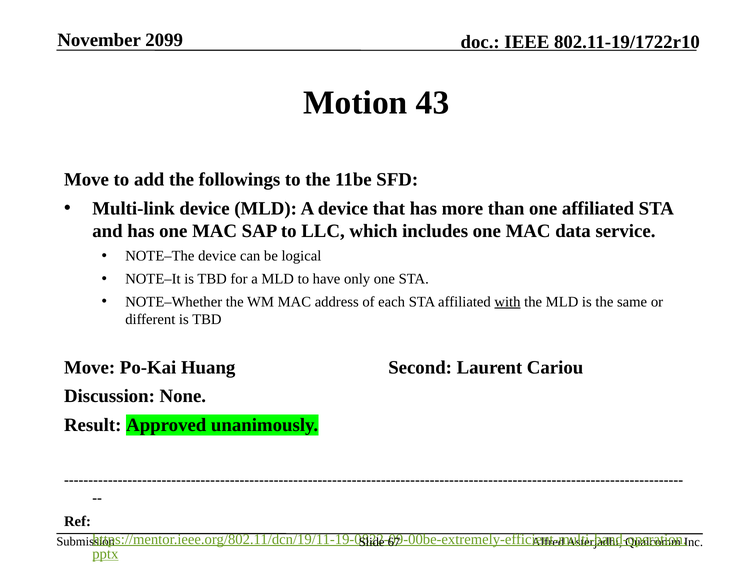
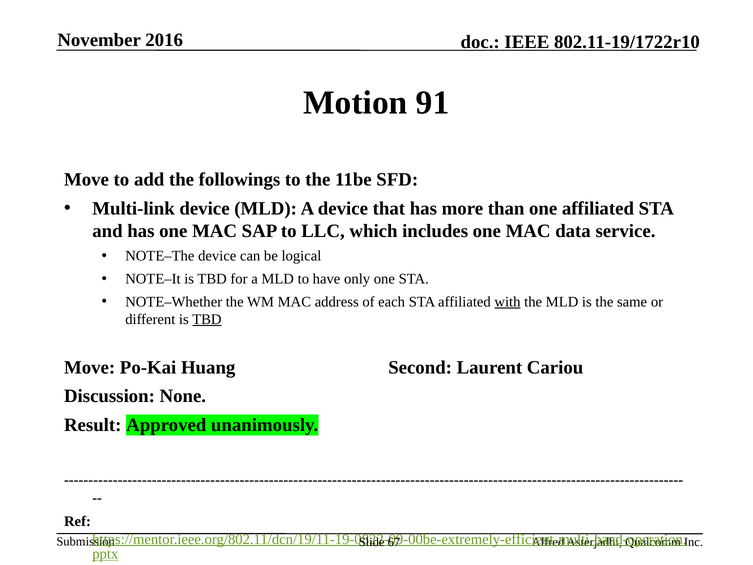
2099: 2099 -> 2016 (164, 40)
43: 43 -> 91 (433, 103)
TBD underline: none -> present (207, 319)
